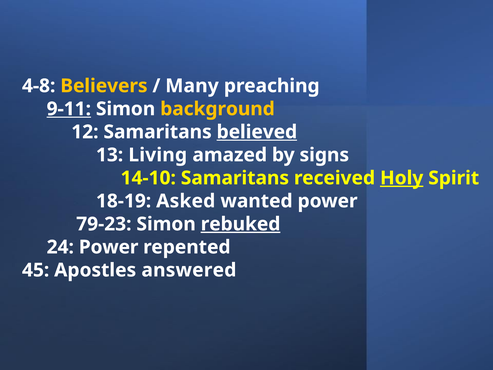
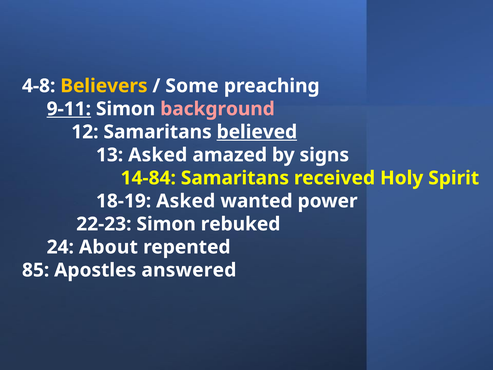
Many: Many -> Some (192, 86)
background colour: yellow -> pink (218, 109)
13 Living: Living -> Asked (158, 155)
14-10: 14-10 -> 14-84 (148, 178)
Holy underline: present -> none (402, 178)
79-23: 79-23 -> 22-23 (104, 224)
rebuked underline: present -> none (241, 224)
24 Power: Power -> About (108, 247)
45: 45 -> 85 (36, 270)
